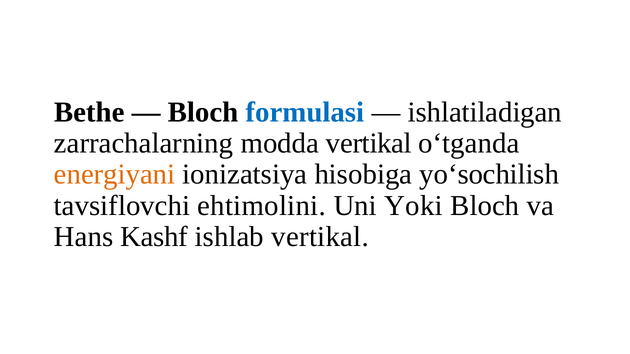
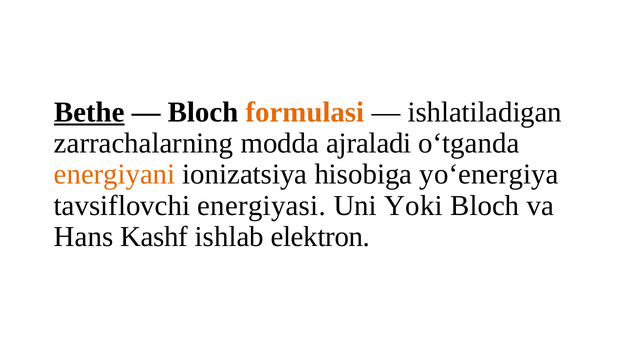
Bethe underline: none -> present (89, 112)
formulasi colour: blue -> orange (305, 112)
modda vertikal: vertikal -> ajraladi (369, 143)
yo‘sochilish: yo‘sochilish -> yo‘energiya (489, 175)
ehtimolini: ehtimolini -> energiyasi (262, 206)
ishlab vertikal: vertikal -> elektron (320, 237)
